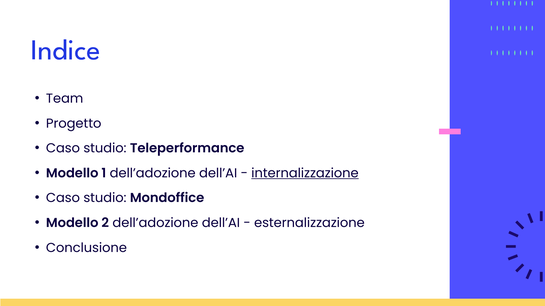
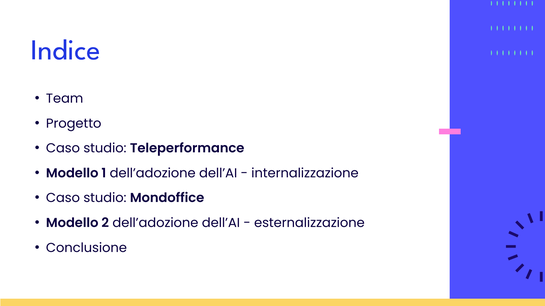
internalizzazione underline: present -> none (305, 173)
